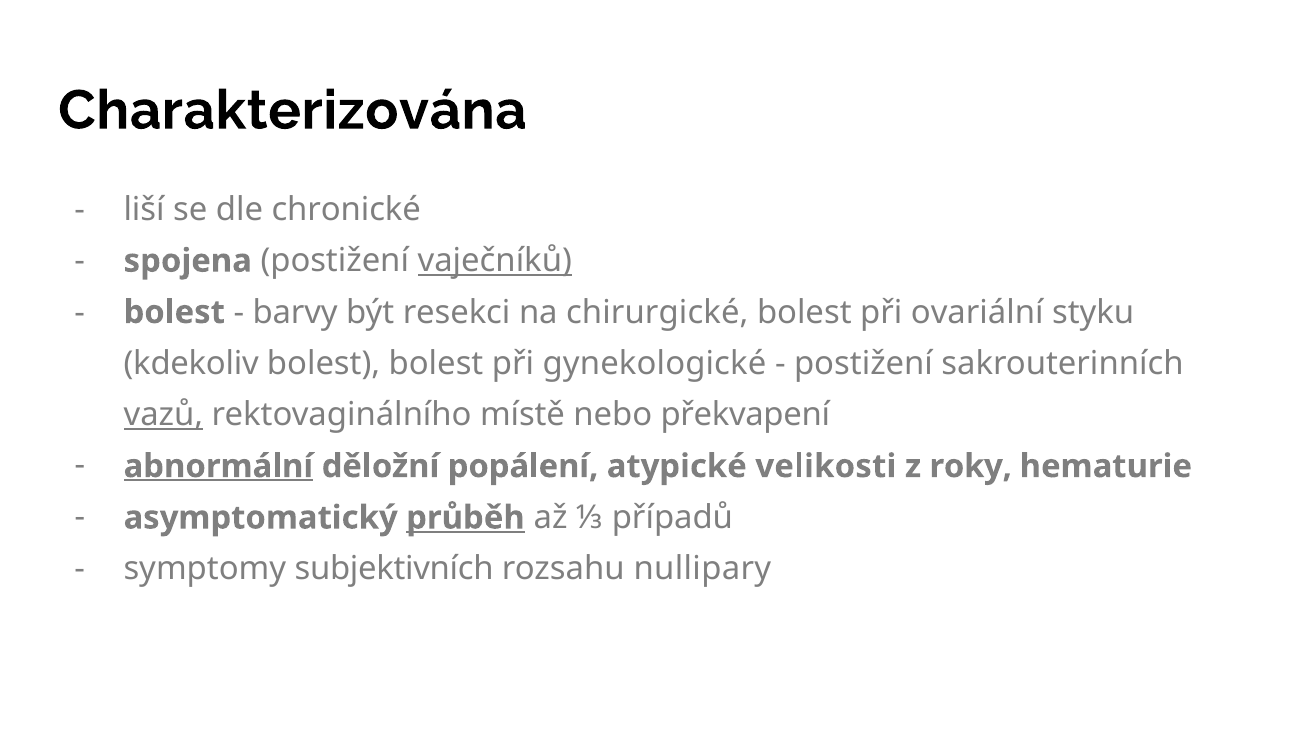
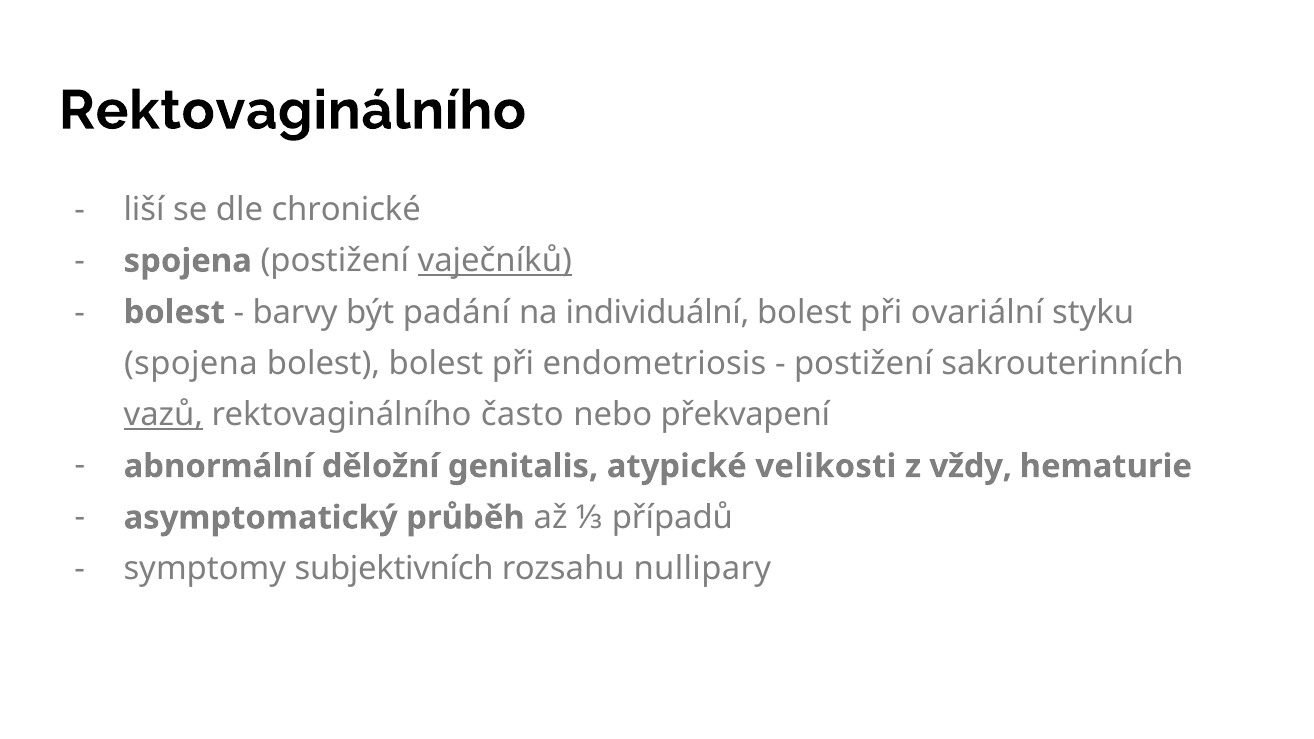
Charakterizována: Charakterizována -> Rektovaginálního (292, 110)
resekci: resekci -> padání (456, 312)
chirurgické: chirurgické -> individuální (657, 312)
kdekoliv: kdekoliv -> spojena (191, 364)
gynekologické: gynekologické -> endometriosis (654, 364)
místě: místě -> často (522, 415)
abnormální underline: present -> none (218, 466)
popálení: popálení -> genitalis (523, 466)
roky: roky -> vždy (971, 466)
průběh underline: present -> none (465, 518)
